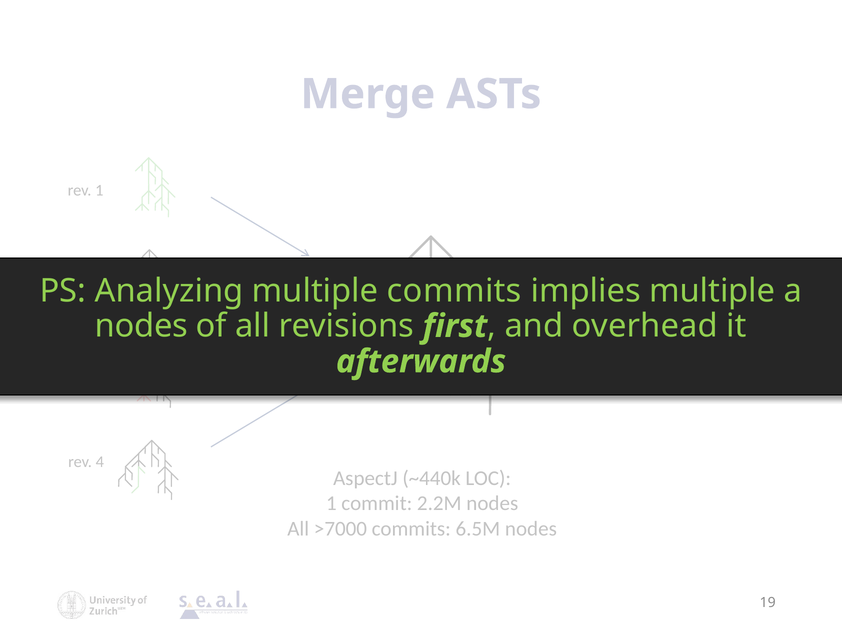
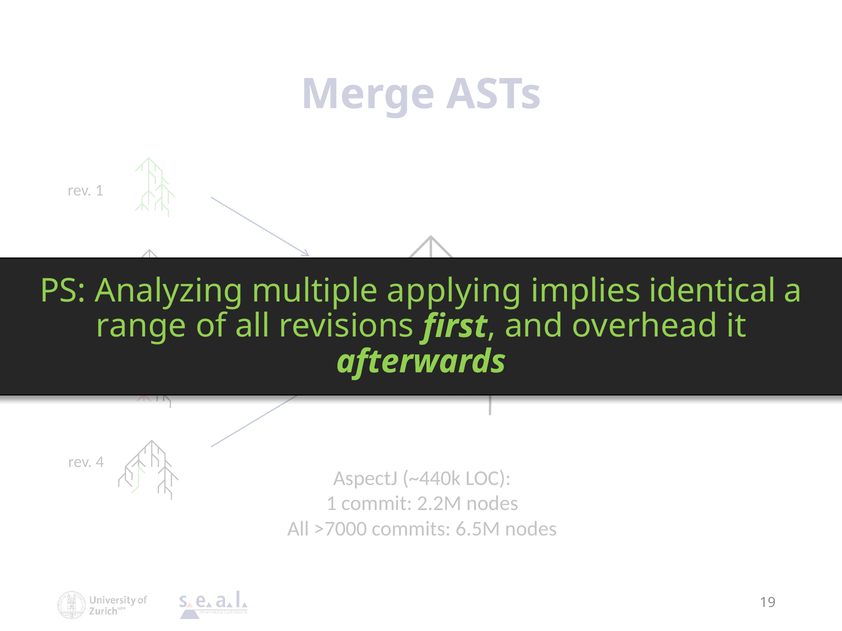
multiple commits: commits -> applying (454, 291)
implies multiple: multiple -> identical (712, 291)
nodes: nodes -> range (141, 326)
